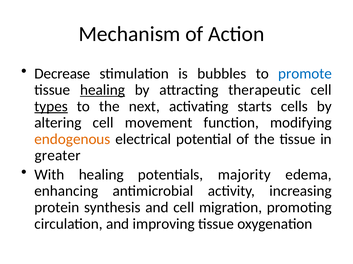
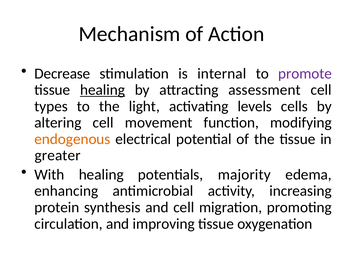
bubbles: bubbles -> internal (222, 74)
promote colour: blue -> purple (305, 74)
therapeutic: therapeutic -> assessment (265, 90)
types underline: present -> none (51, 107)
next: next -> light (144, 107)
starts: starts -> levels (255, 107)
